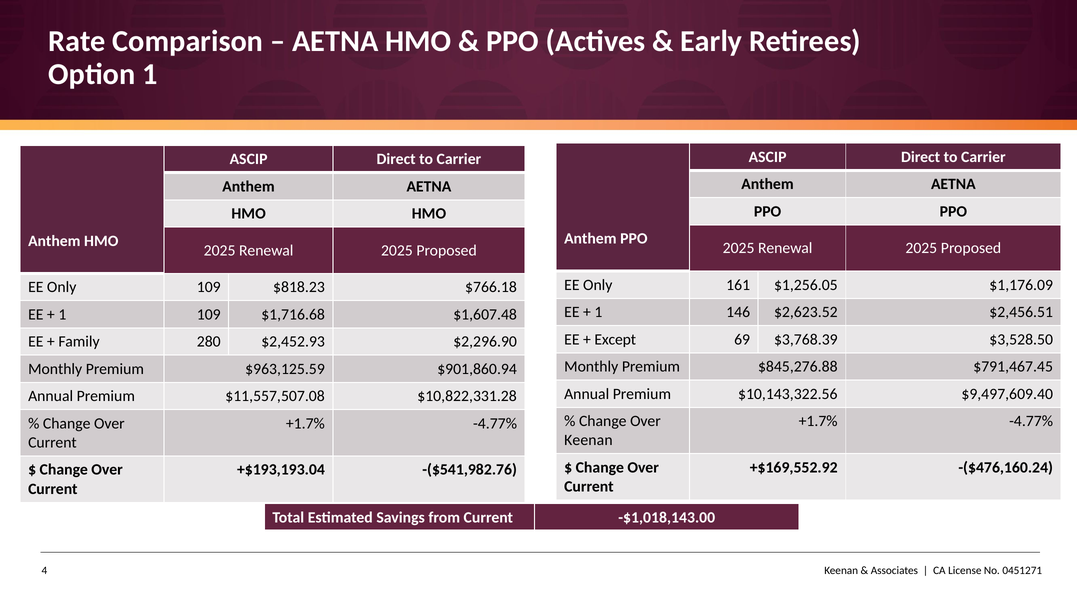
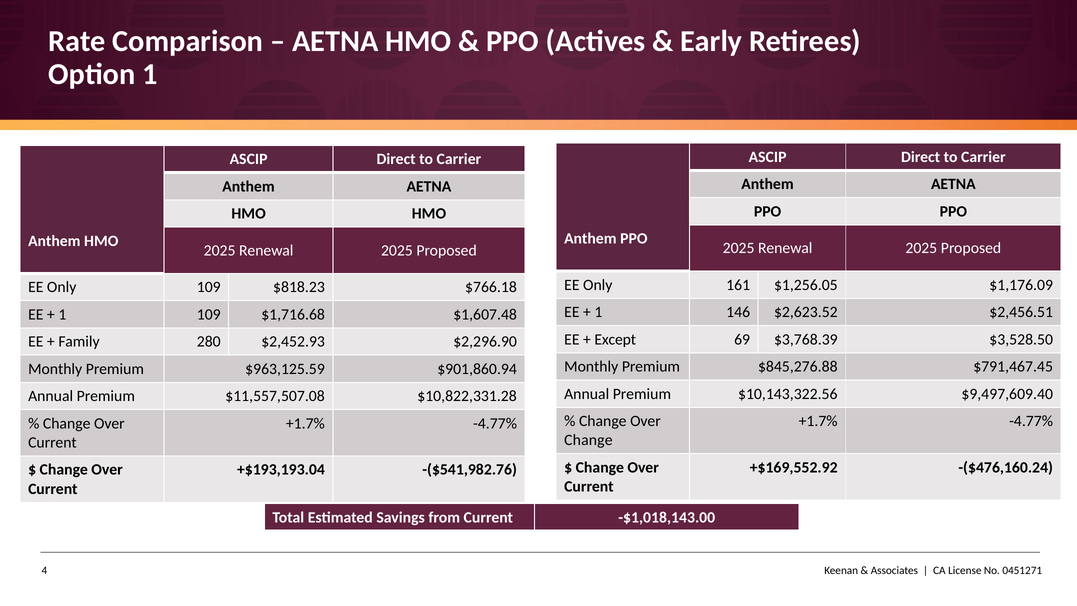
Keenan: Keenan -> Change (588, 440)
